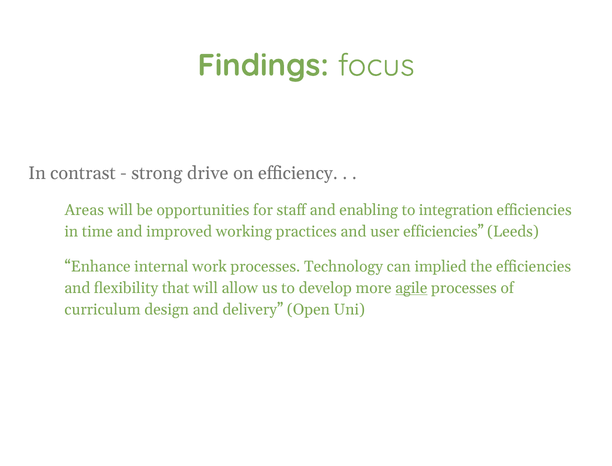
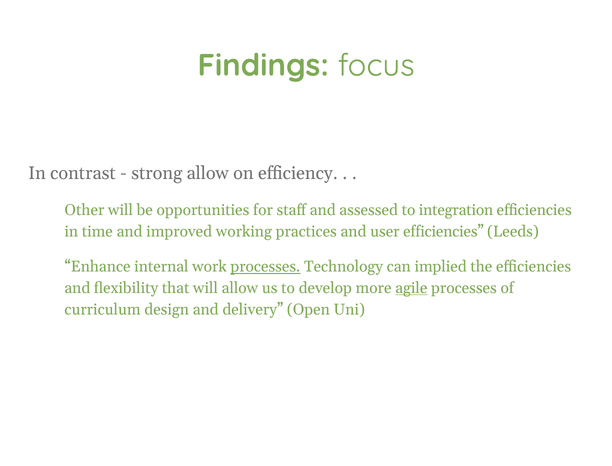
strong drive: drive -> allow (208, 173)
Areas: Areas -> Other (84, 210)
enabling: enabling -> assessed (369, 210)
processes underline: none -> present (265, 266)
